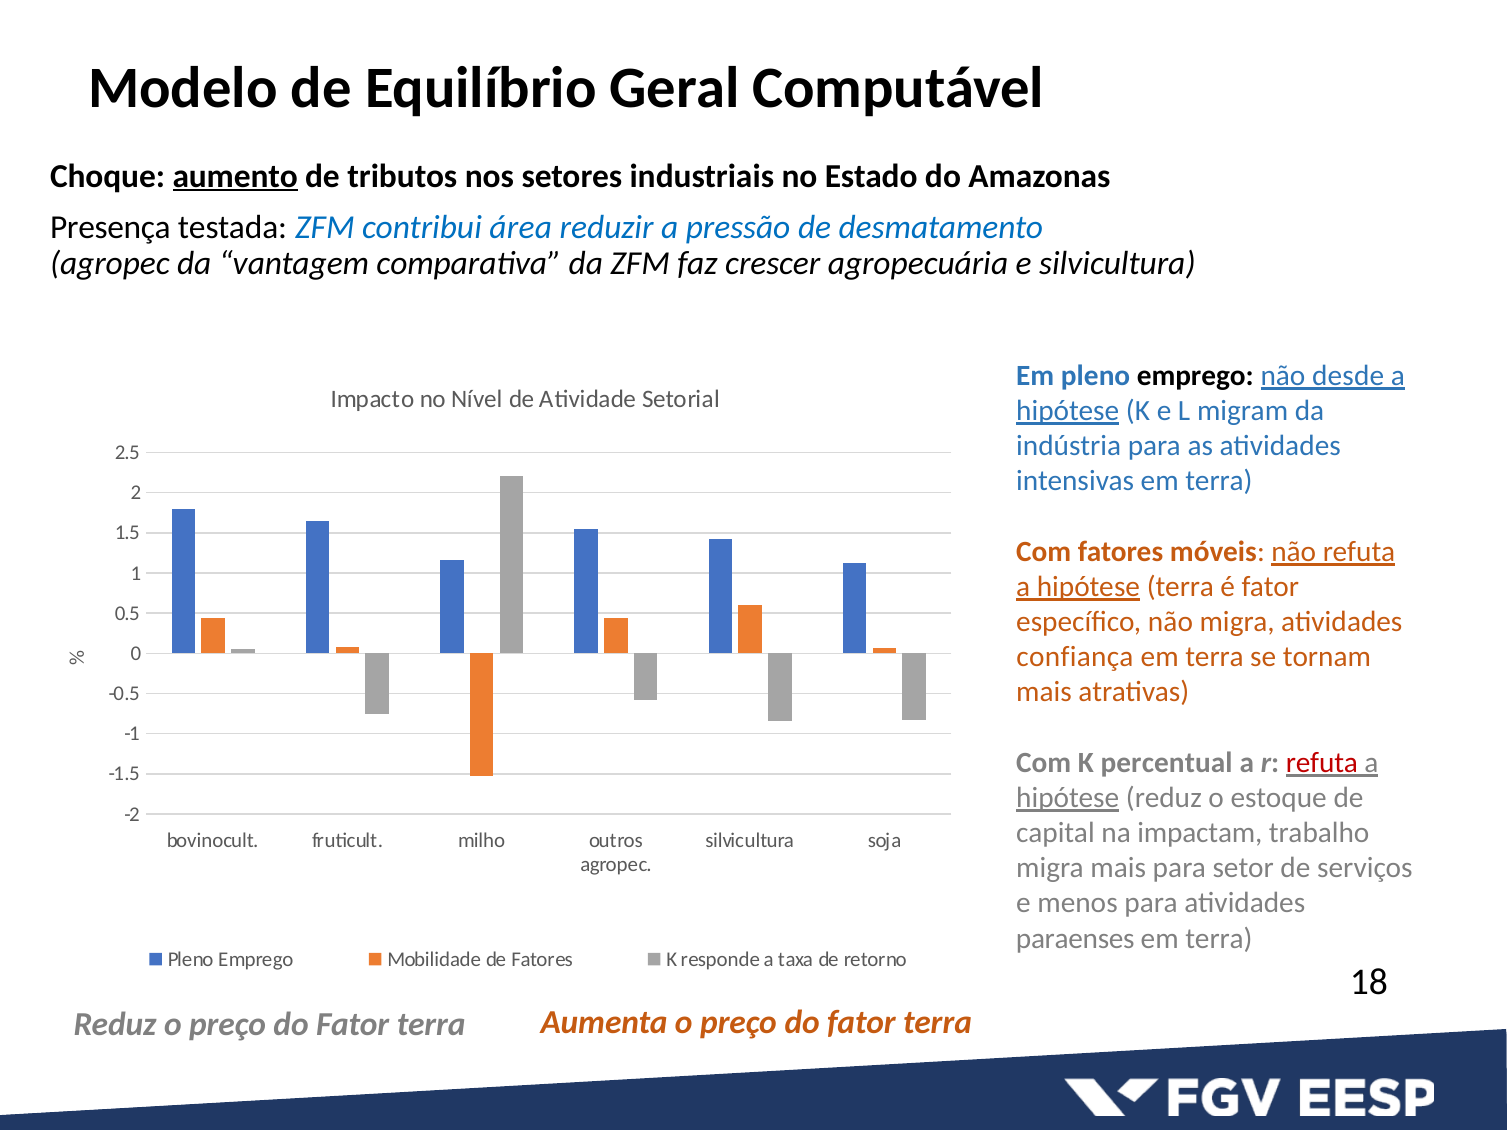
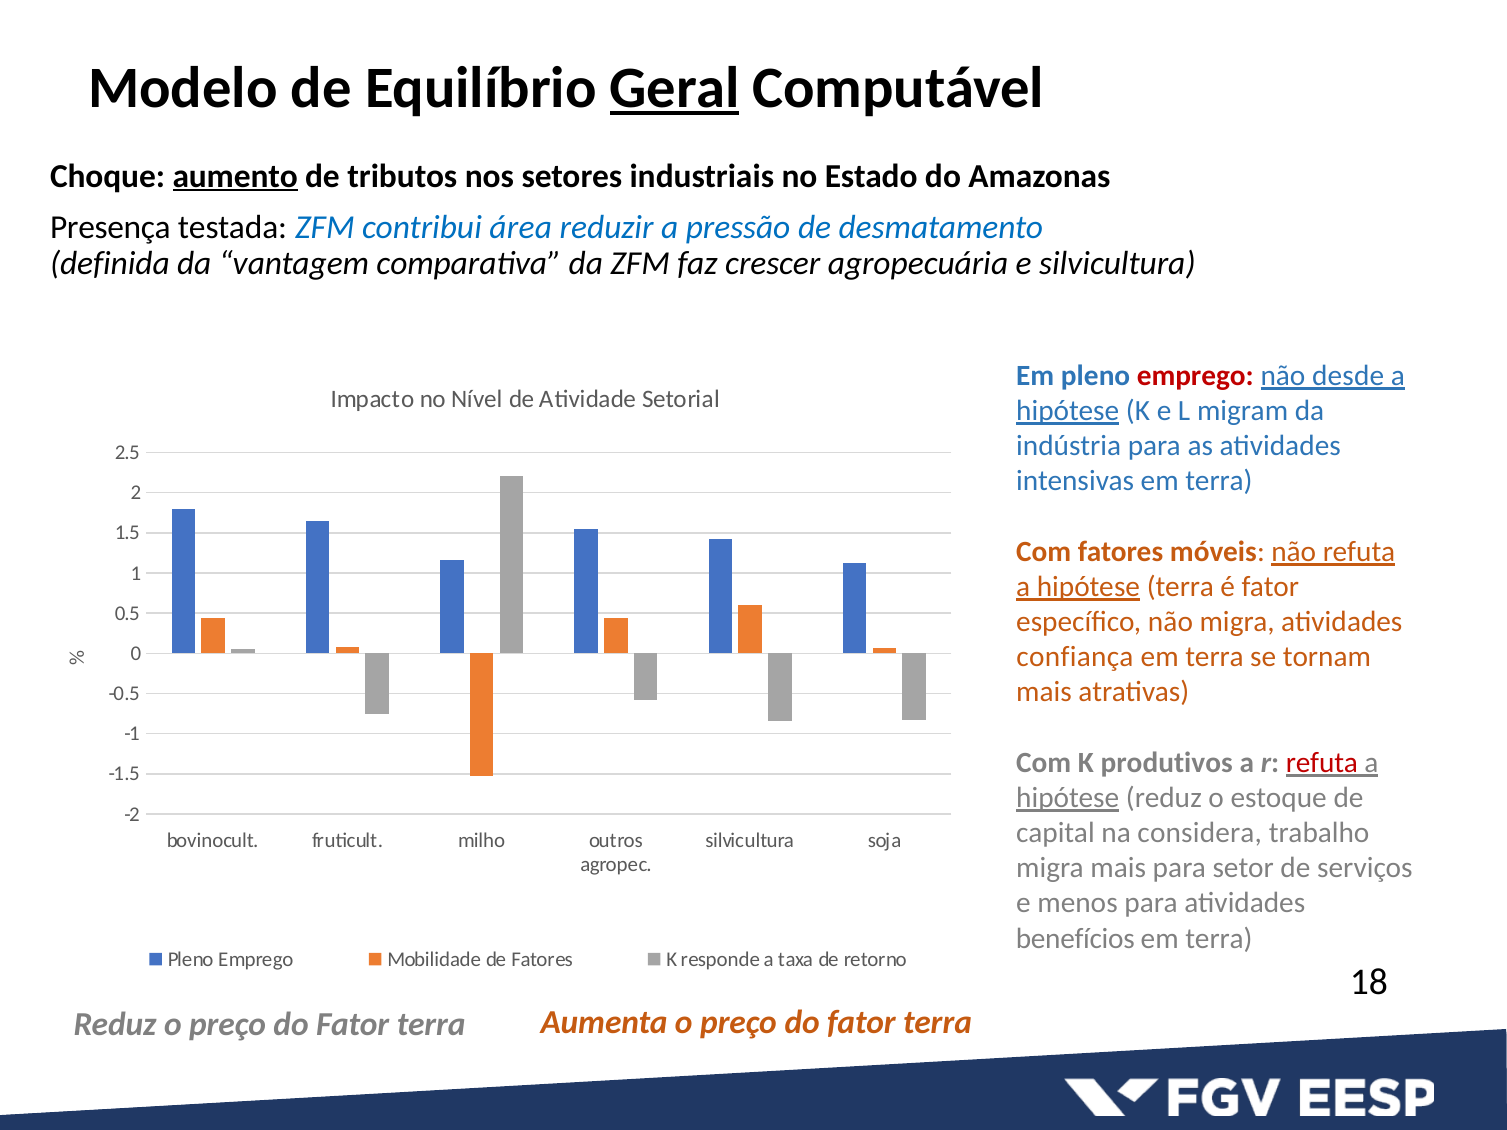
Geral underline: none -> present (675, 88)
agropec: agropec -> definida (110, 264)
emprego colour: black -> red (1195, 376)
percentual: percentual -> produtivos (1167, 763)
impactam: impactam -> considera (1200, 833)
paraenses: paraenses -> benefícios (1075, 939)
